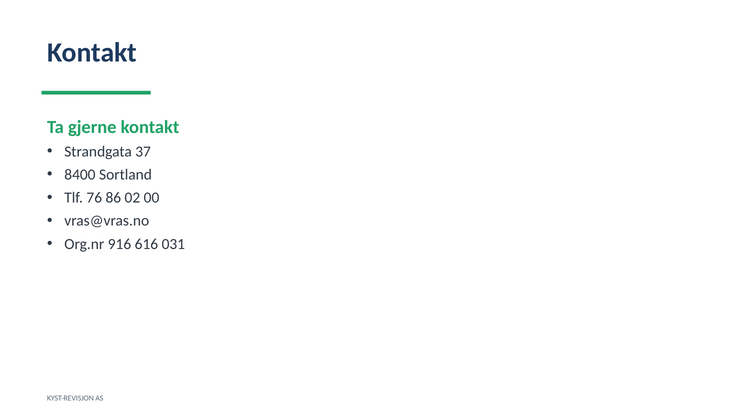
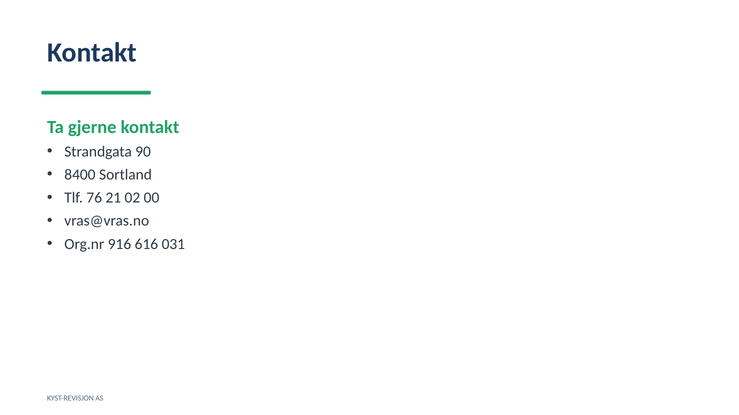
37: 37 -> 90 (143, 152)
86: 86 -> 21 (113, 198)
